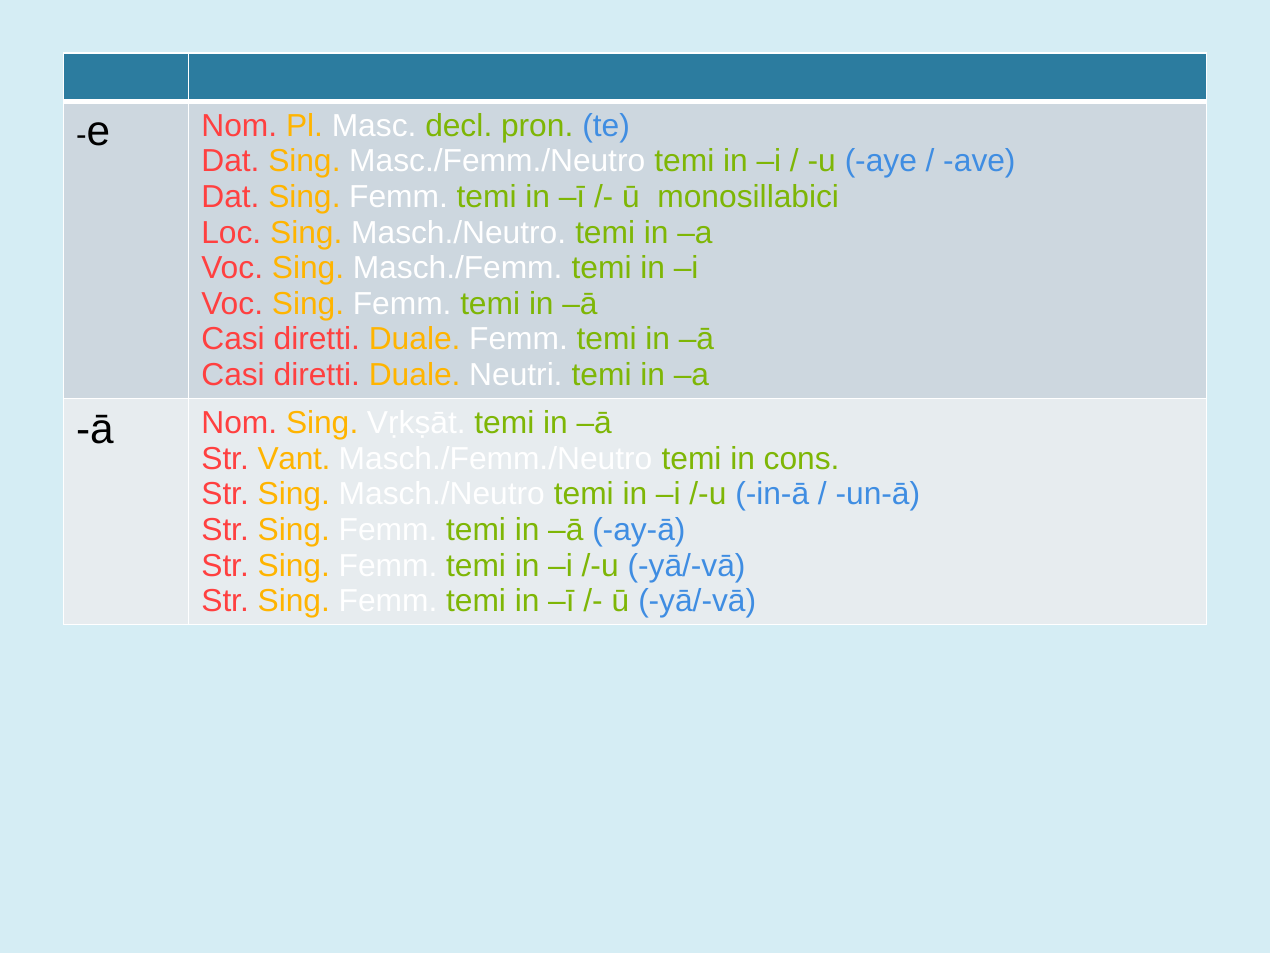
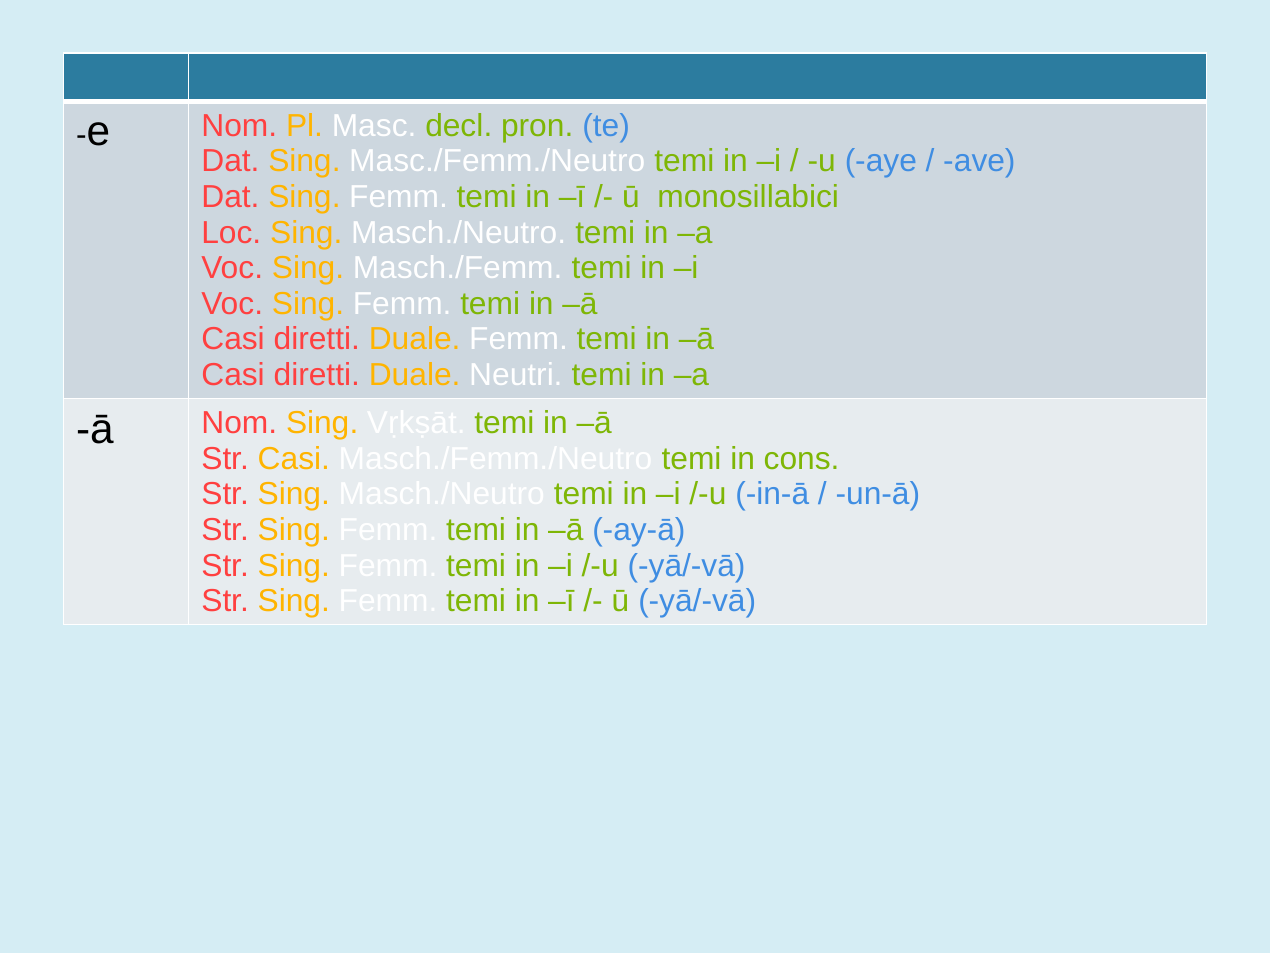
Str Vant: Vant -> Casi (294, 459)
